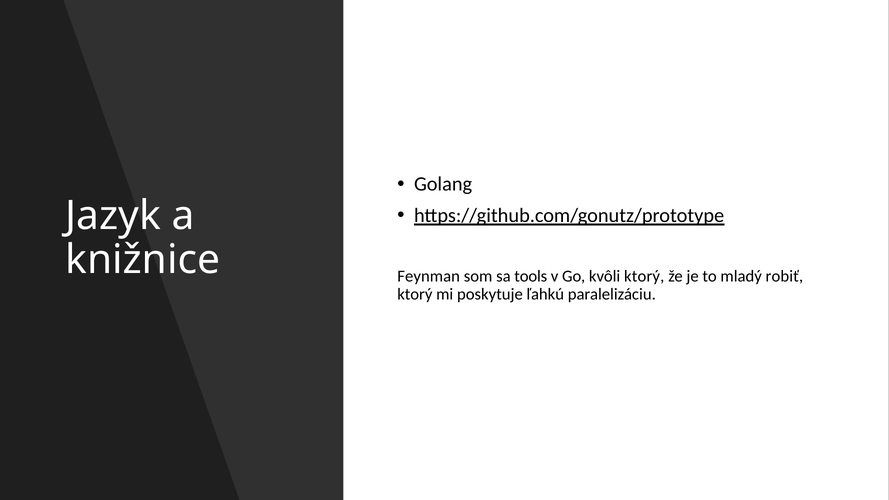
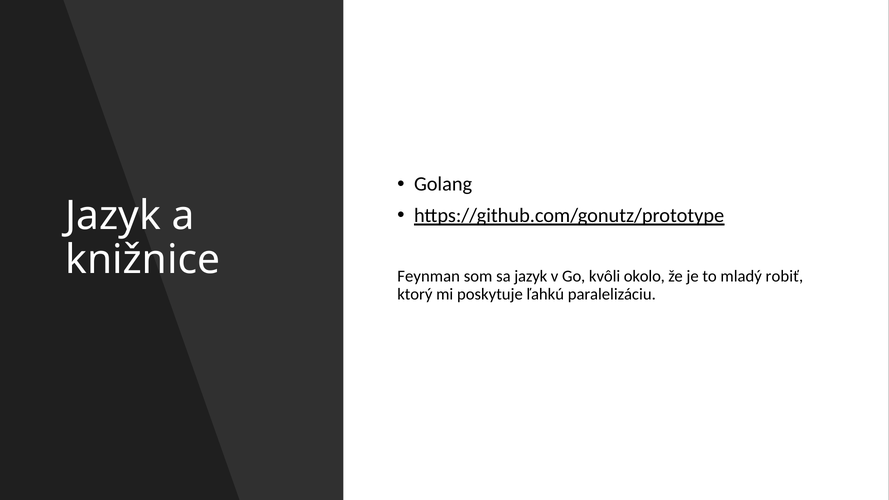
sa tools: tools -> jazyk (531, 276)
kvôli ktorý: ktorý -> okolo (644, 276)
